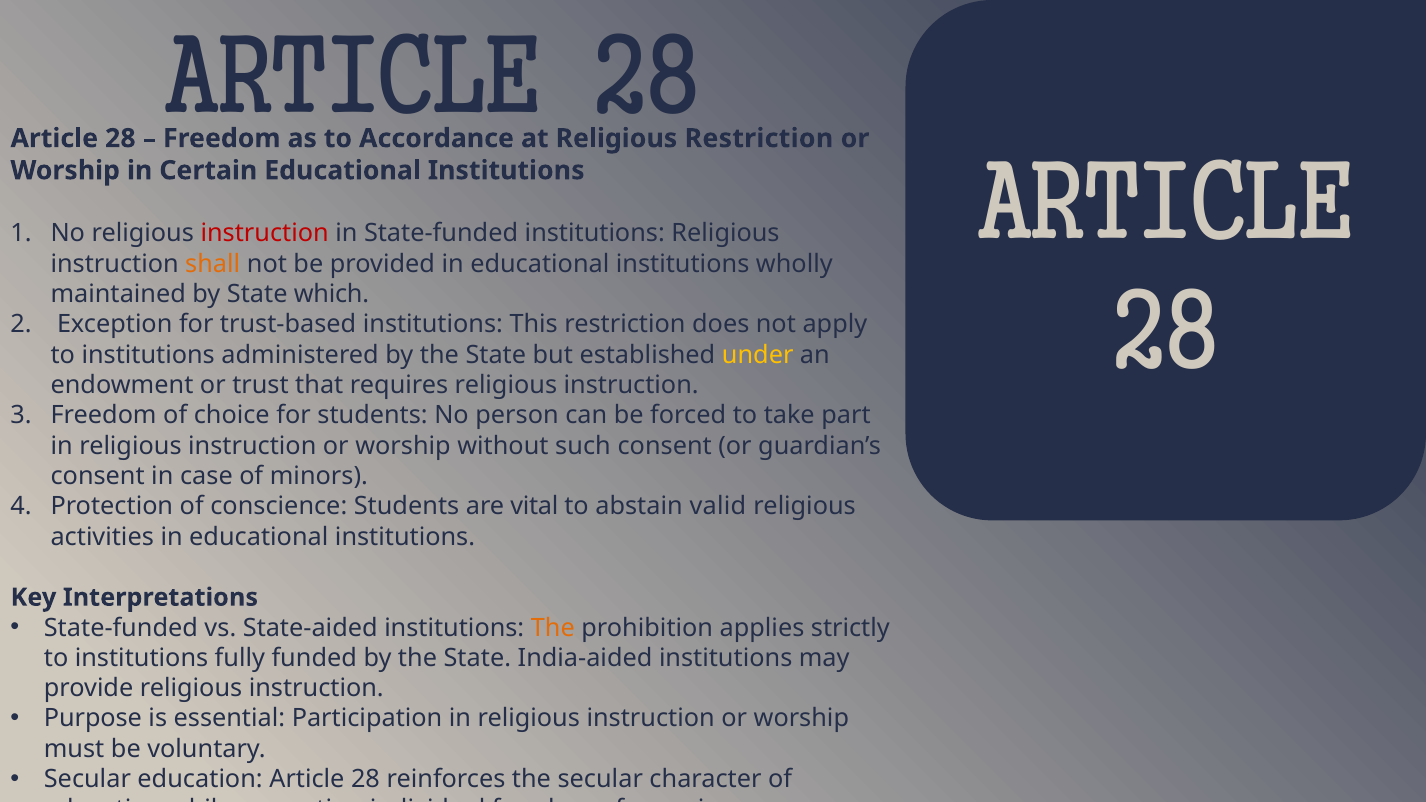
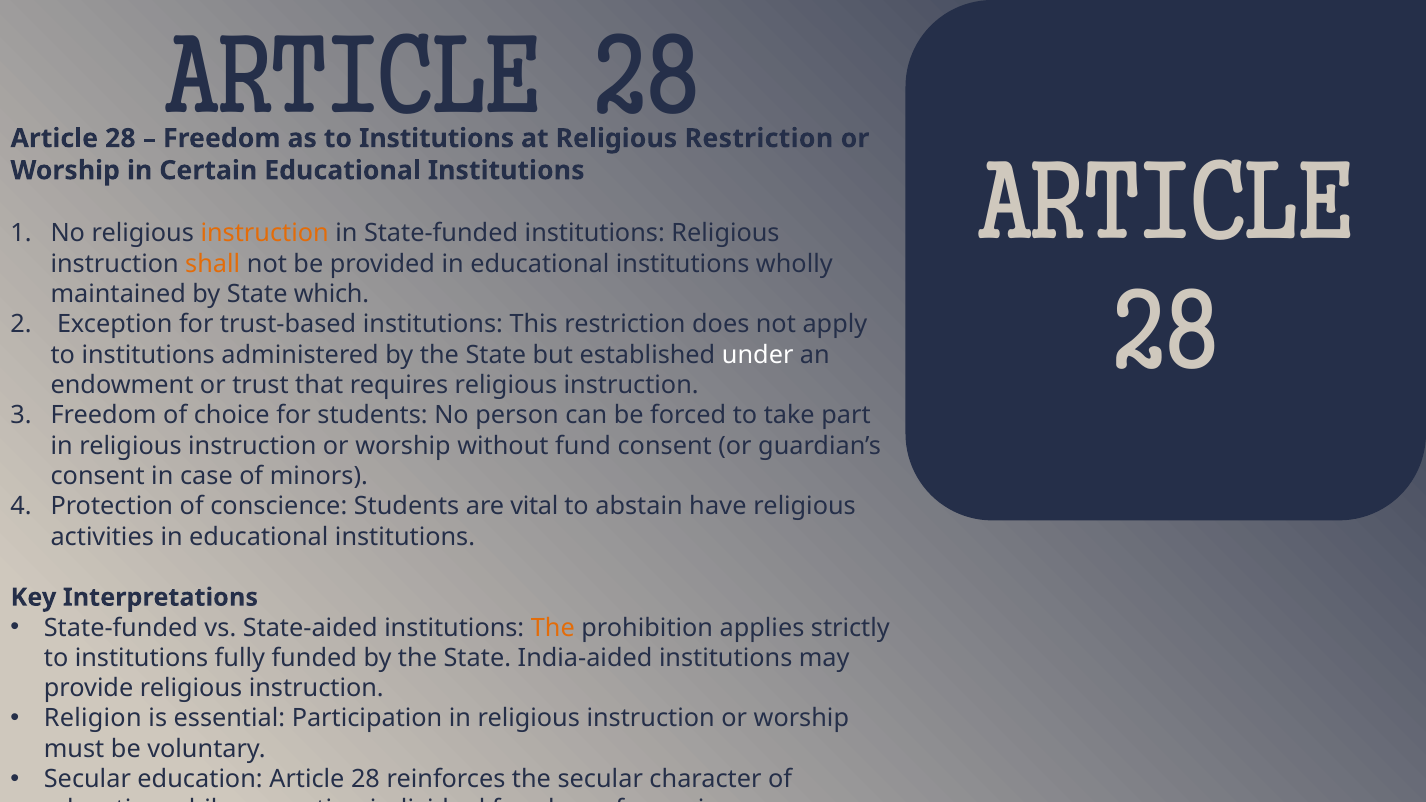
as to Accordance: Accordance -> Institutions (437, 138)
instruction colour: red -> orange (265, 234)
under colour: yellow -> white (758, 355)
such: such -> fund (583, 446)
valid: valid -> have (718, 507)
Purpose: Purpose -> Religion (93, 719)
